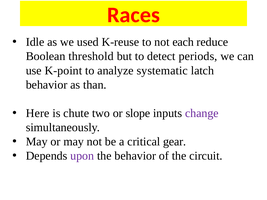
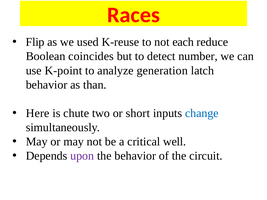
Idle: Idle -> Flip (35, 42)
threshold: threshold -> coincides (91, 56)
periods: periods -> number (198, 56)
systematic: systematic -> generation (162, 71)
slope: slope -> short (138, 113)
change colour: purple -> blue (202, 113)
gear: gear -> well (175, 142)
